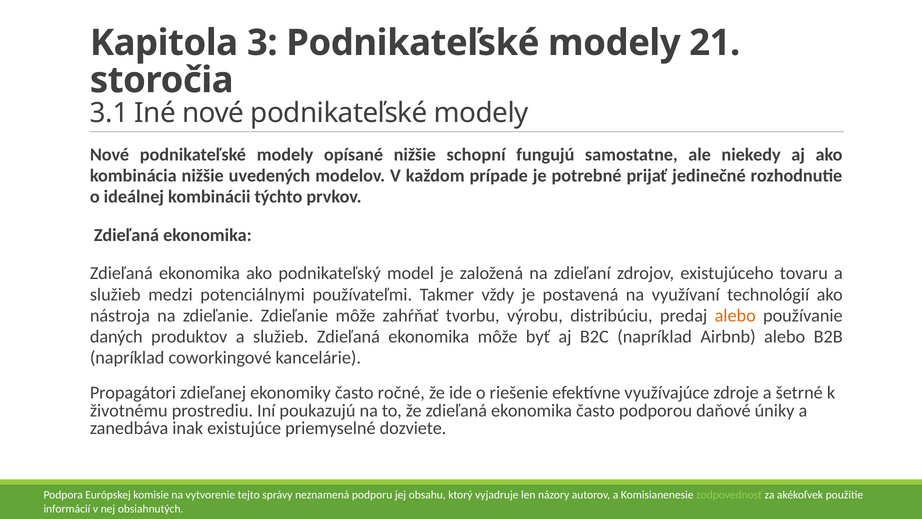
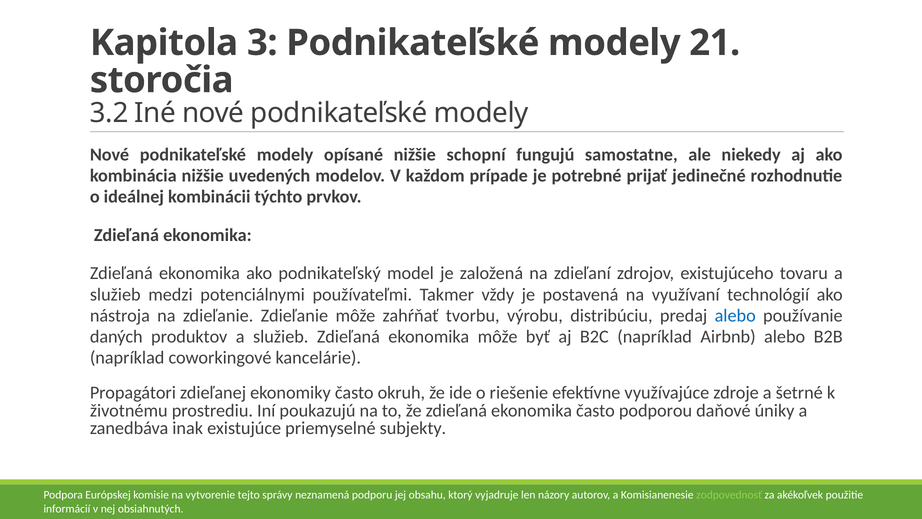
3.1: 3.1 -> 3.2 (109, 113)
alebo colour: orange -> blue (735, 315)
ročné: ročné -> okruh (401, 393)
dozviete: dozviete -> subjekty (413, 428)
